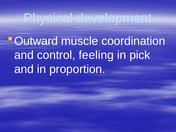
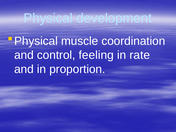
Outward: Outward -> Physical (36, 41)
pick: pick -> rate (140, 55)
